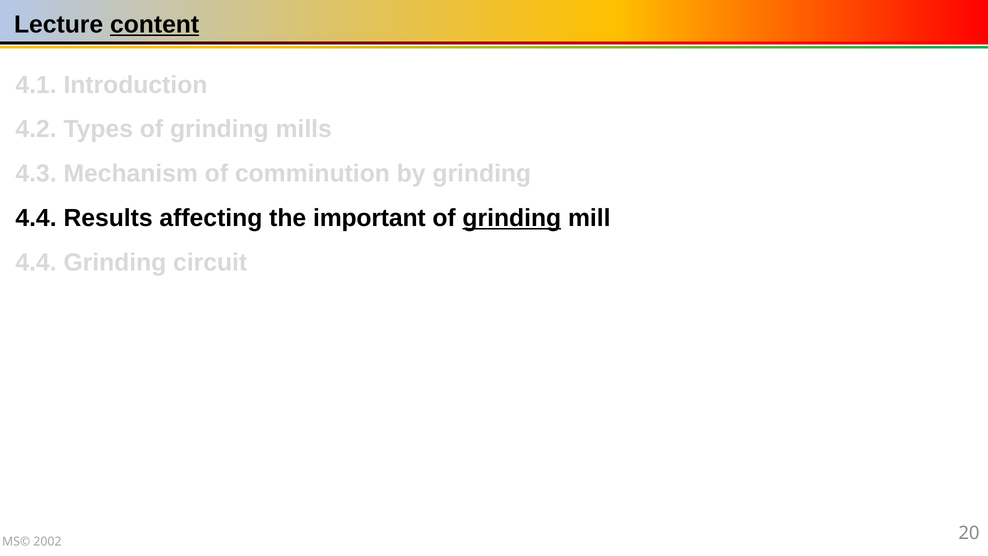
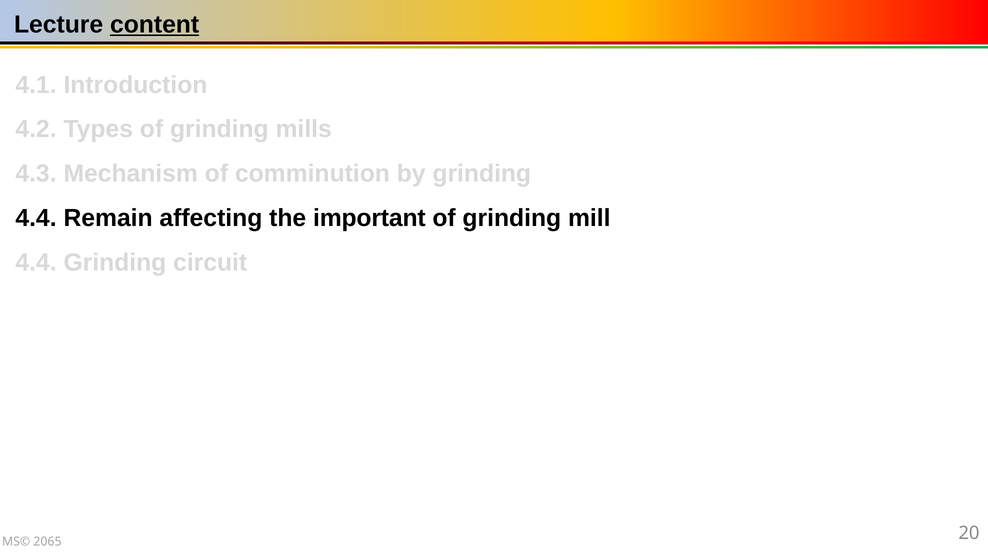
Results: Results -> Remain (108, 218)
grinding underline: present -> none (512, 218)
2002: 2002 -> 2065 (47, 542)
